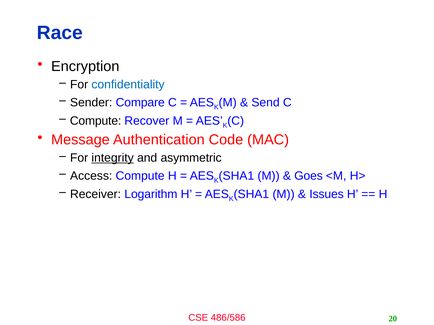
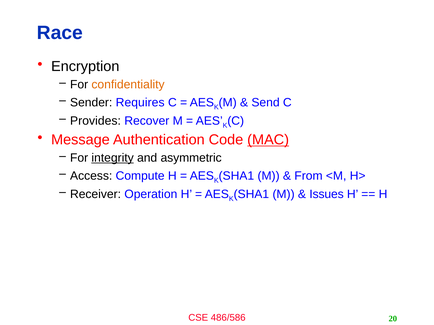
confidentiality colour: blue -> orange (128, 85)
Compare: Compare -> Requires (140, 103)
Compute: Compute -> Provides (95, 121)
MAC underline: none -> present (268, 140)
Goes: Goes -> From (308, 176)
Logarithm: Logarithm -> Operation (151, 194)
